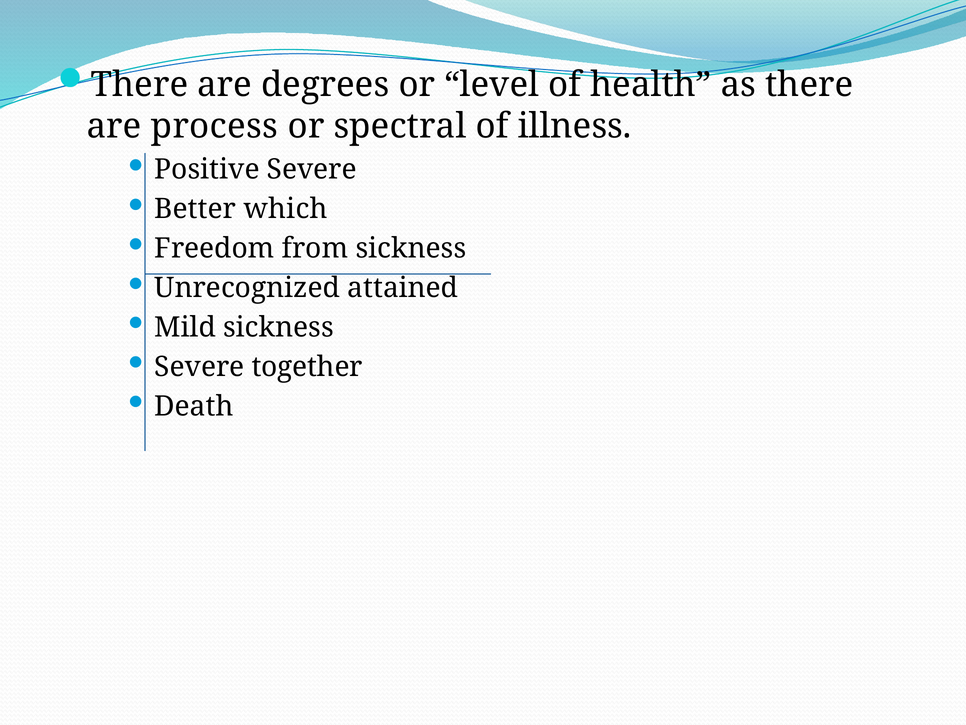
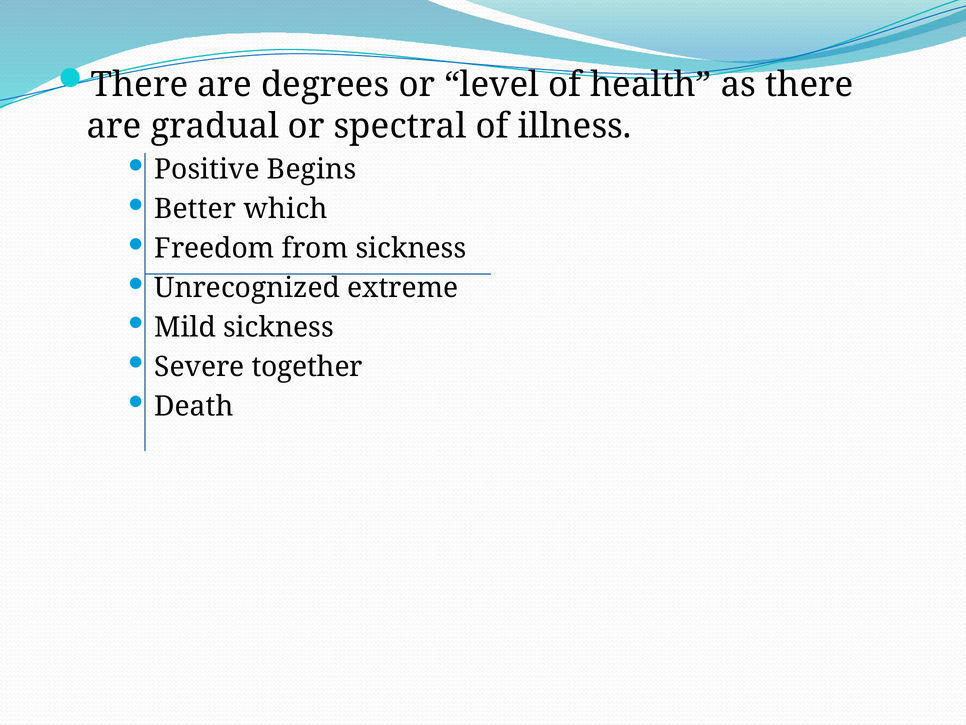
process: process -> gradual (215, 126)
Positive Severe: Severe -> Begins (312, 169)
attained: attained -> extreme (403, 288)
